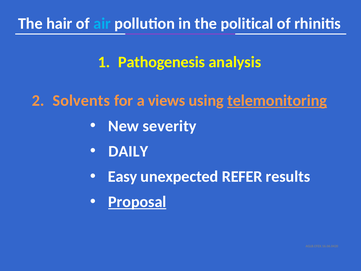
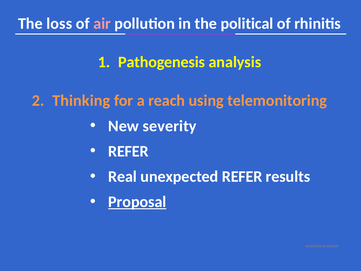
hair: hair -> loss (59, 24)
air colour: light blue -> pink (102, 24)
Solvents: Solvents -> Thinking (81, 101)
views: views -> reach (167, 101)
telemonitoring underline: present -> none (277, 101)
DAILY: DAILY -> REFER (128, 151)
Easy: Easy -> Real (123, 176)
